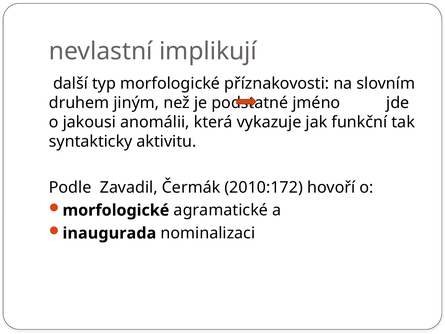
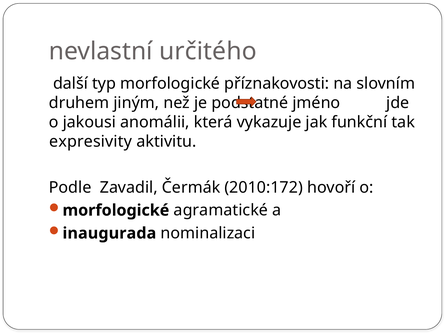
implikují: implikují -> určitého (208, 51)
syntakticky: syntakticky -> expresivity (91, 141)
